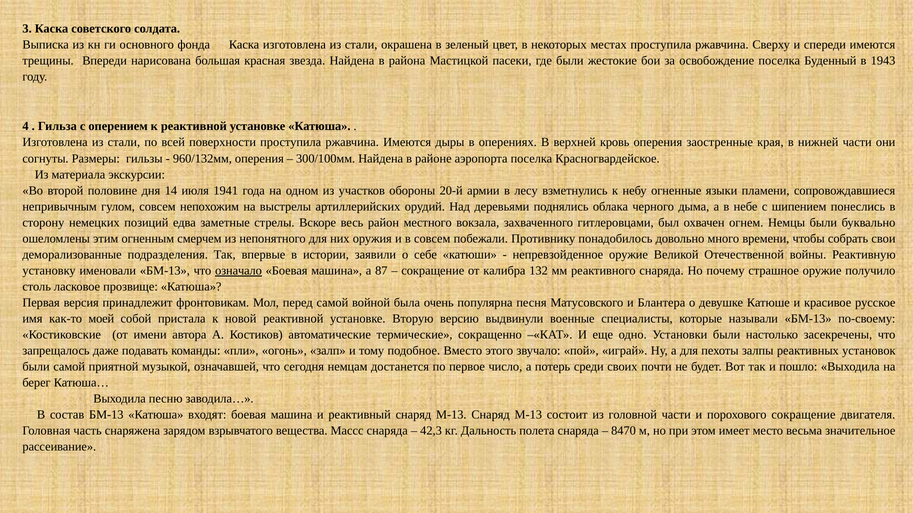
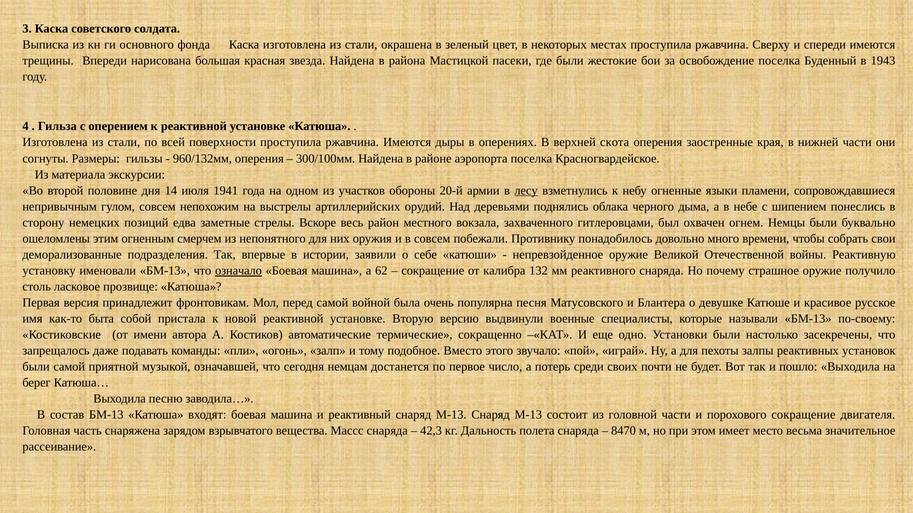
кровь: кровь -> скота (615, 143)
лесу underline: none -> present (526, 191)
87: 87 -> 62 (381, 271)
моей: моей -> быта (101, 319)
